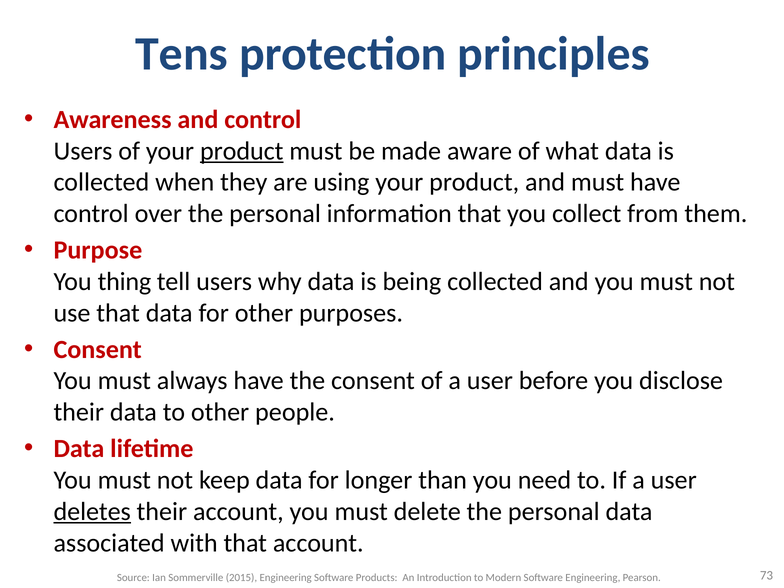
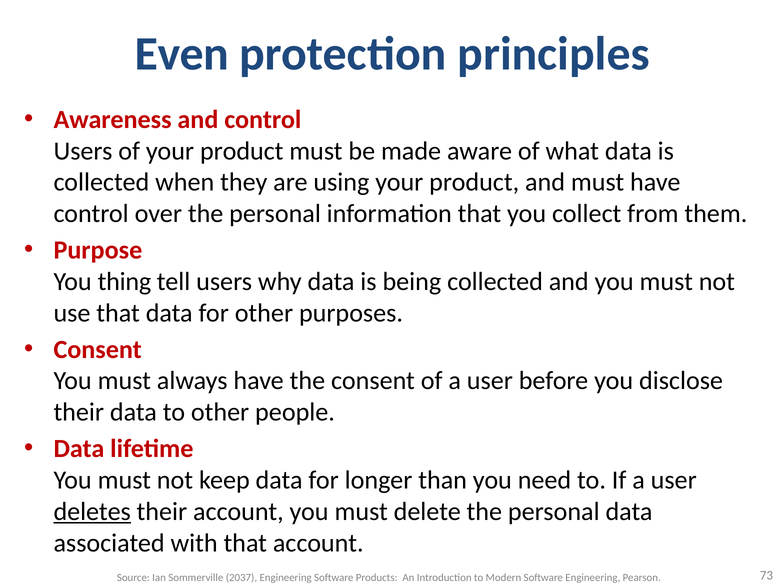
Tens: Tens -> Even (182, 54)
product underline: present -> none (242, 151)
2015: 2015 -> 2037 (241, 578)
